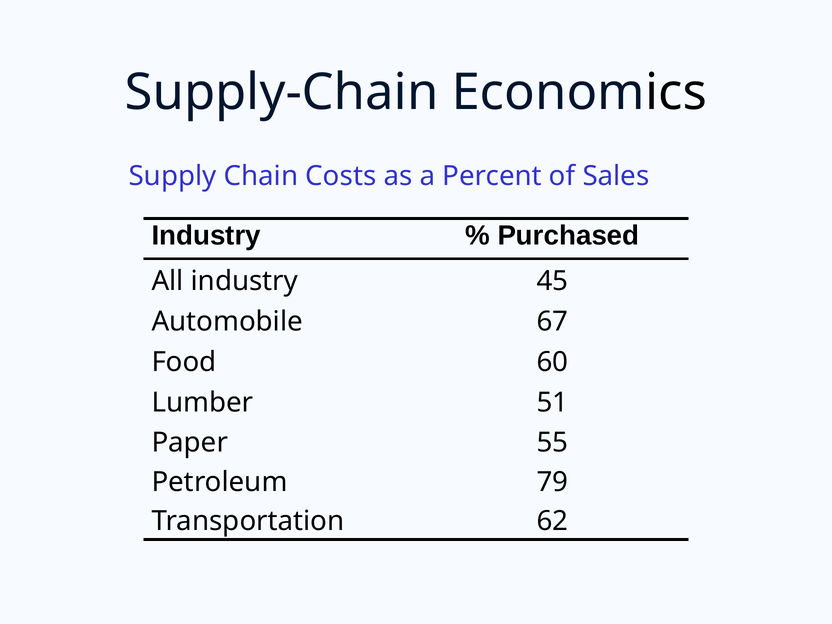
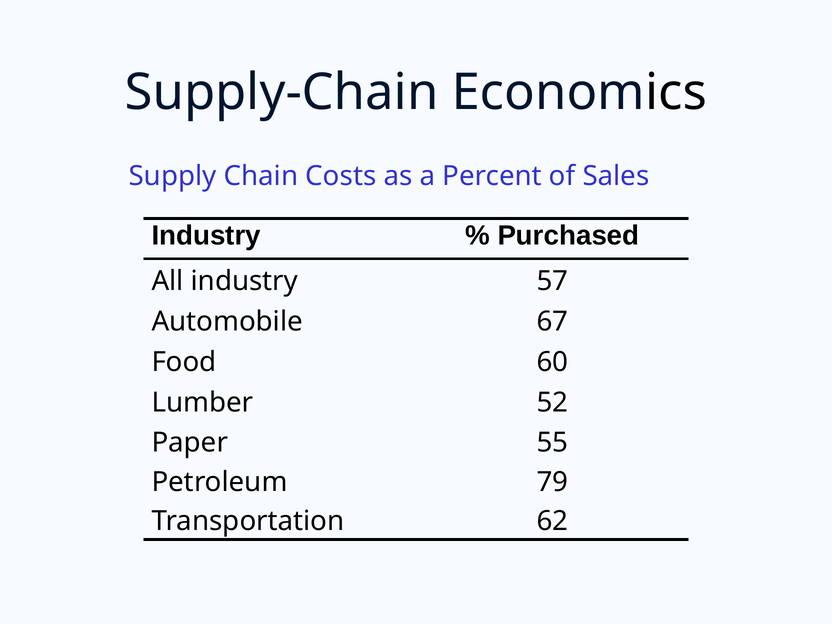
45: 45 -> 57 (552, 281)
51: 51 -> 52 (552, 402)
